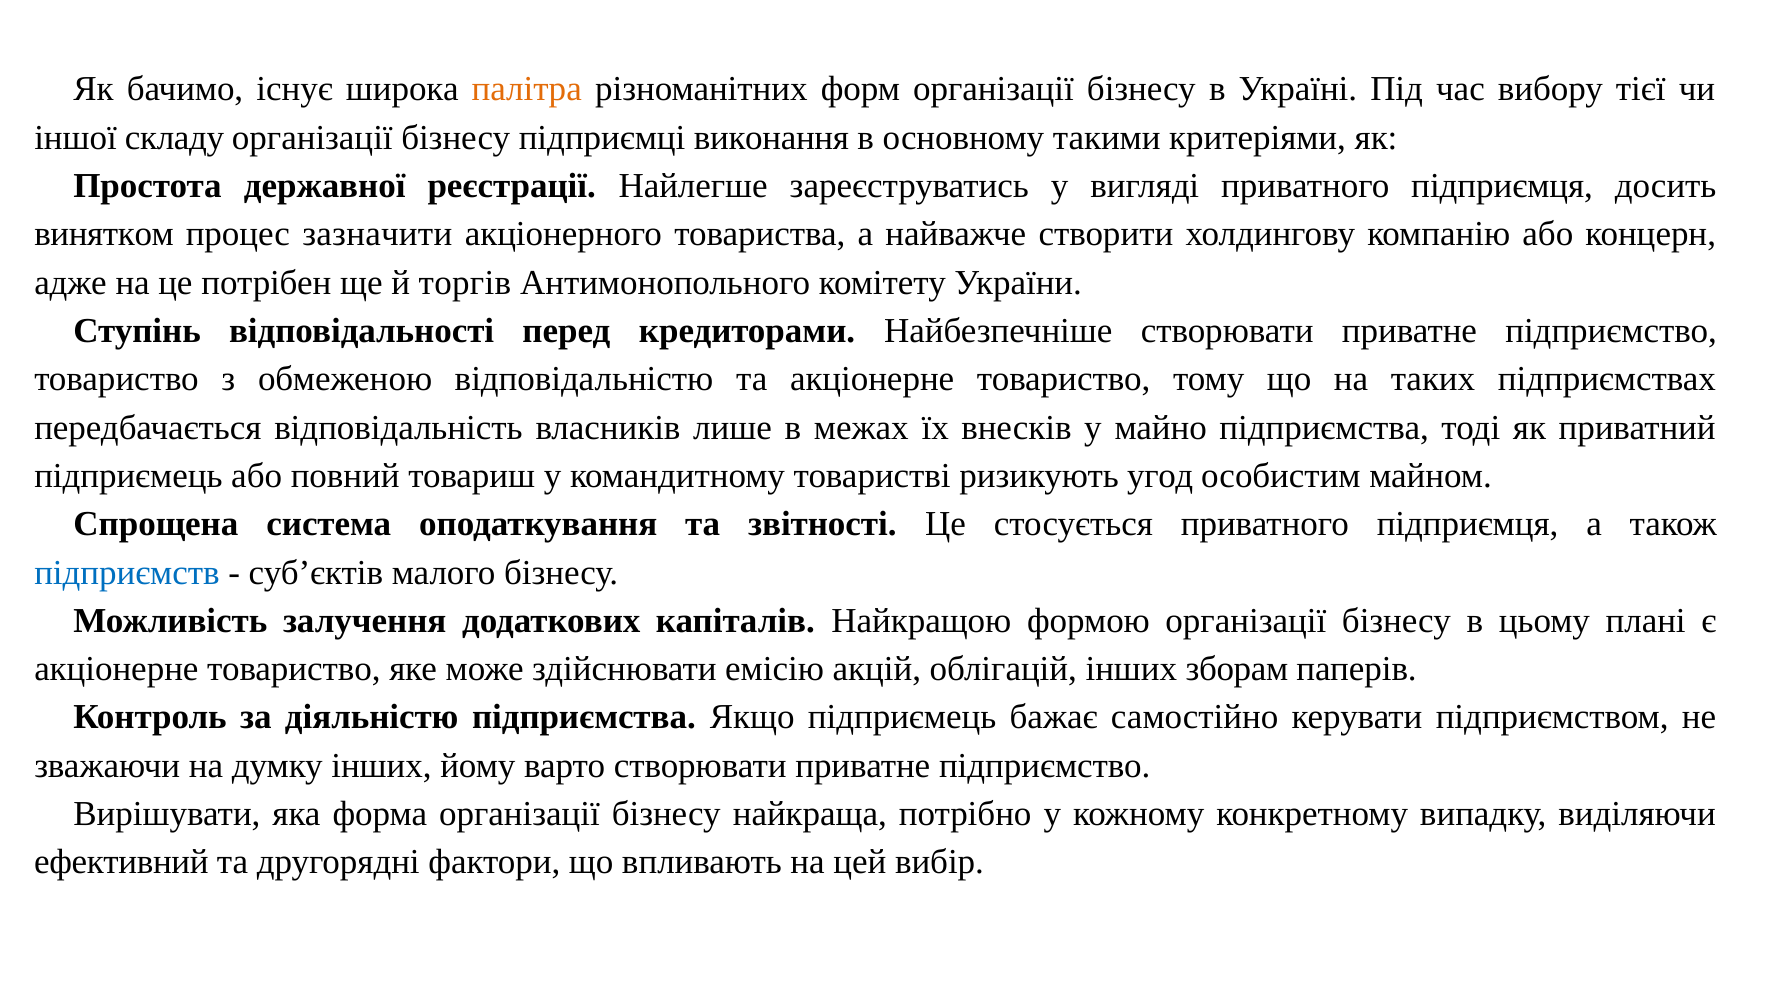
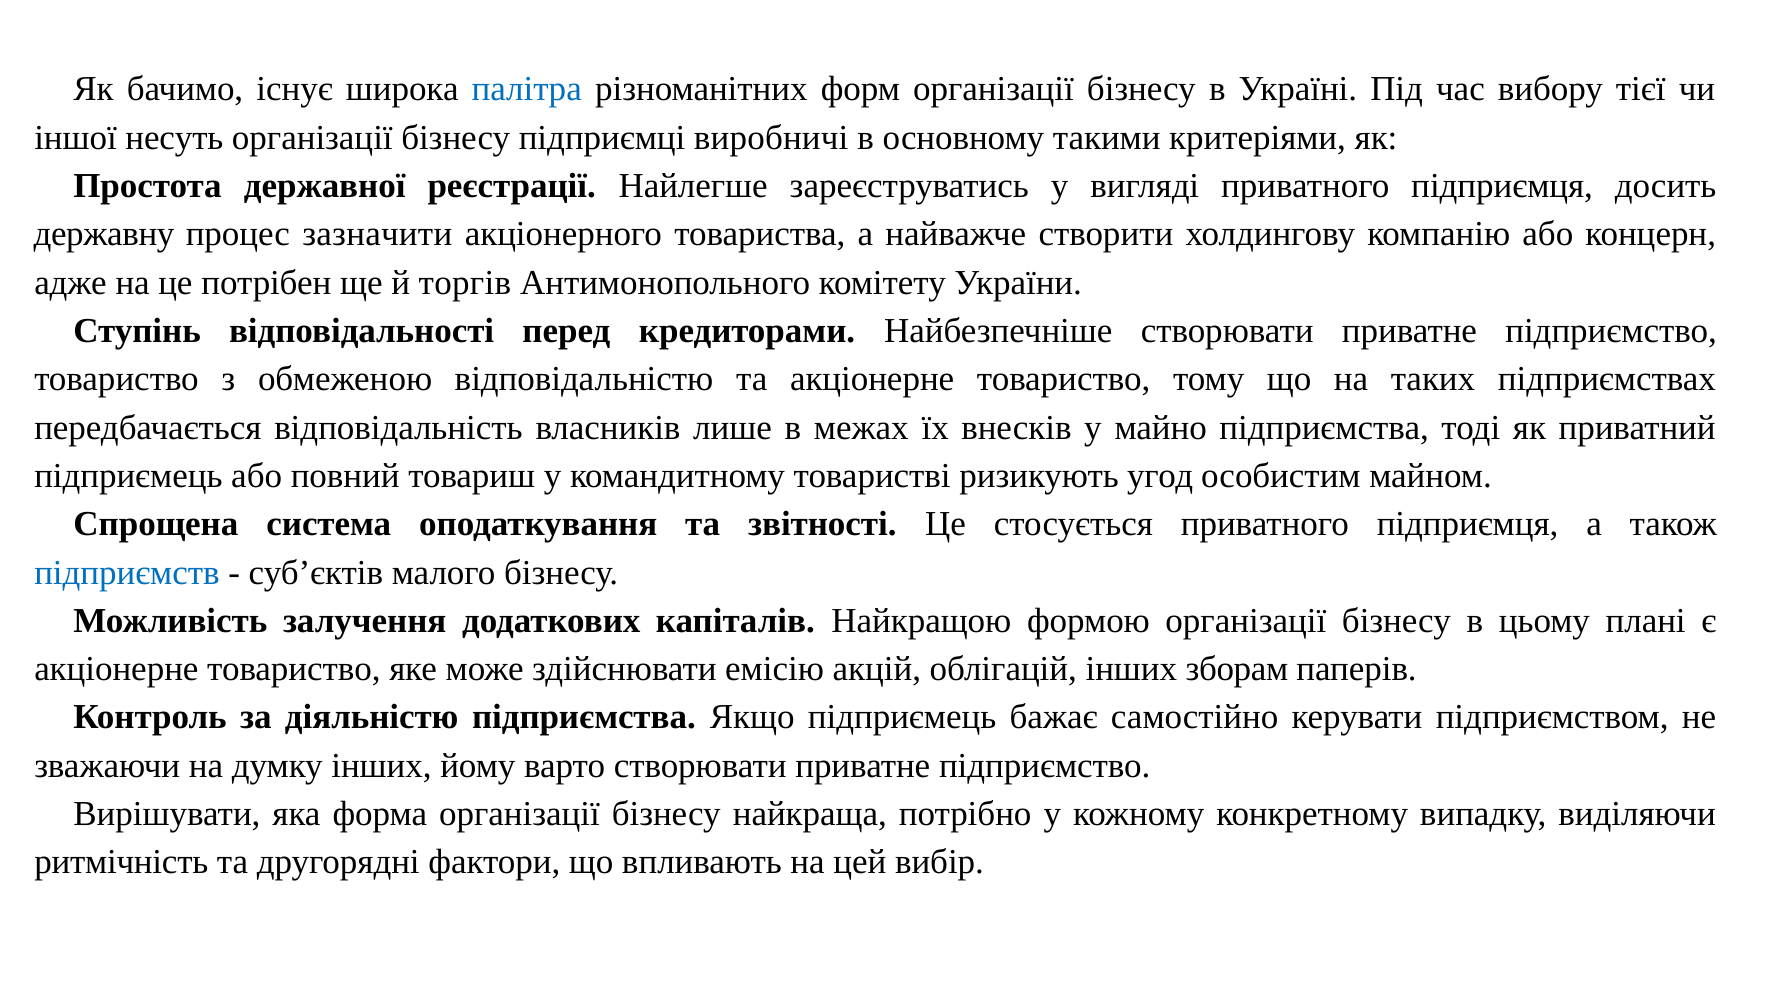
палітра colour: orange -> blue (527, 89)
складу: складу -> несуть (174, 138)
виконання: виконання -> виробничі (771, 138)
винятком: винятком -> державну (104, 234)
ефективний: ефективний -> ритмічність (121, 863)
